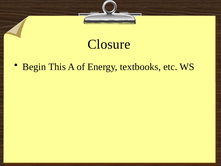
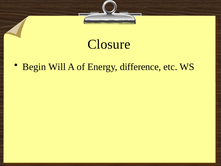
This: This -> Will (57, 67)
textbooks: textbooks -> difference (140, 67)
